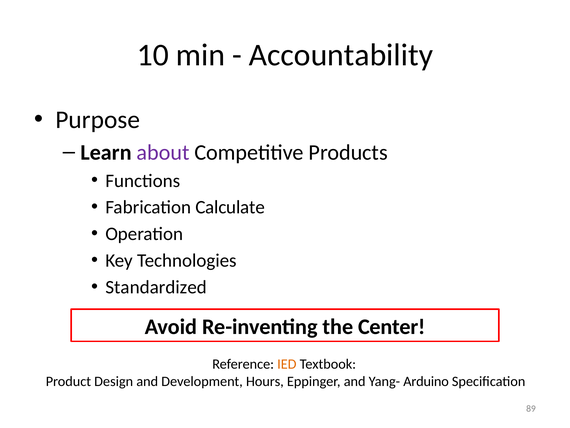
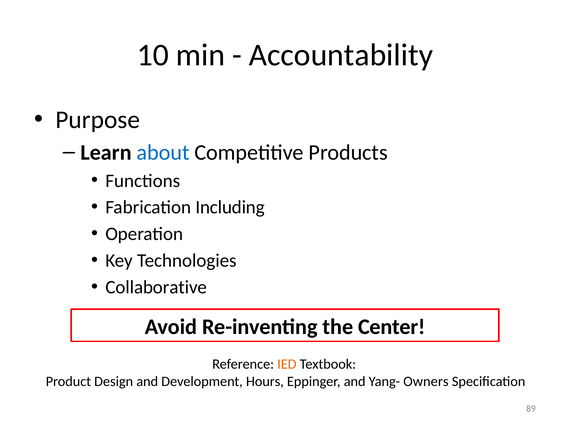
about colour: purple -> blue (163, 152)
Calculate: Calculate -> Including (230, 207)
Standardized: Standardized -> Collaborative (156, 287)
Arduino: Arduino -> Owners (426, 381)
